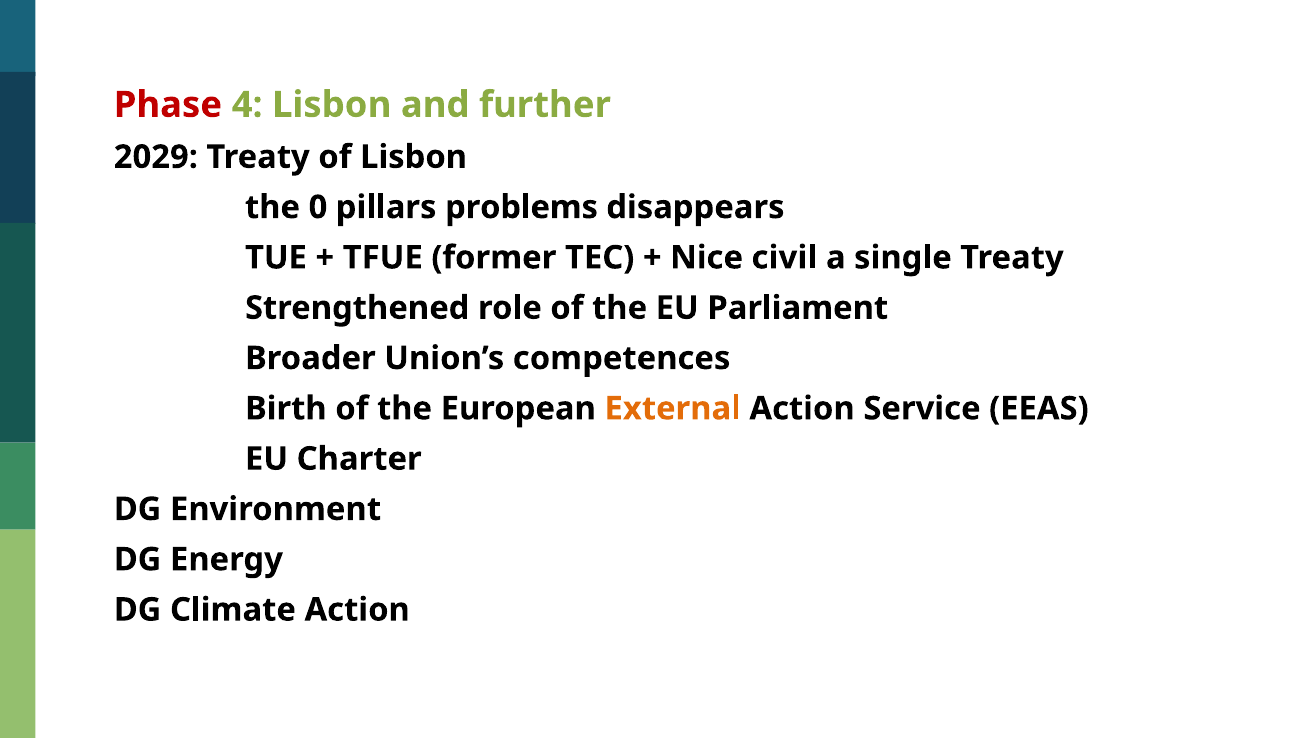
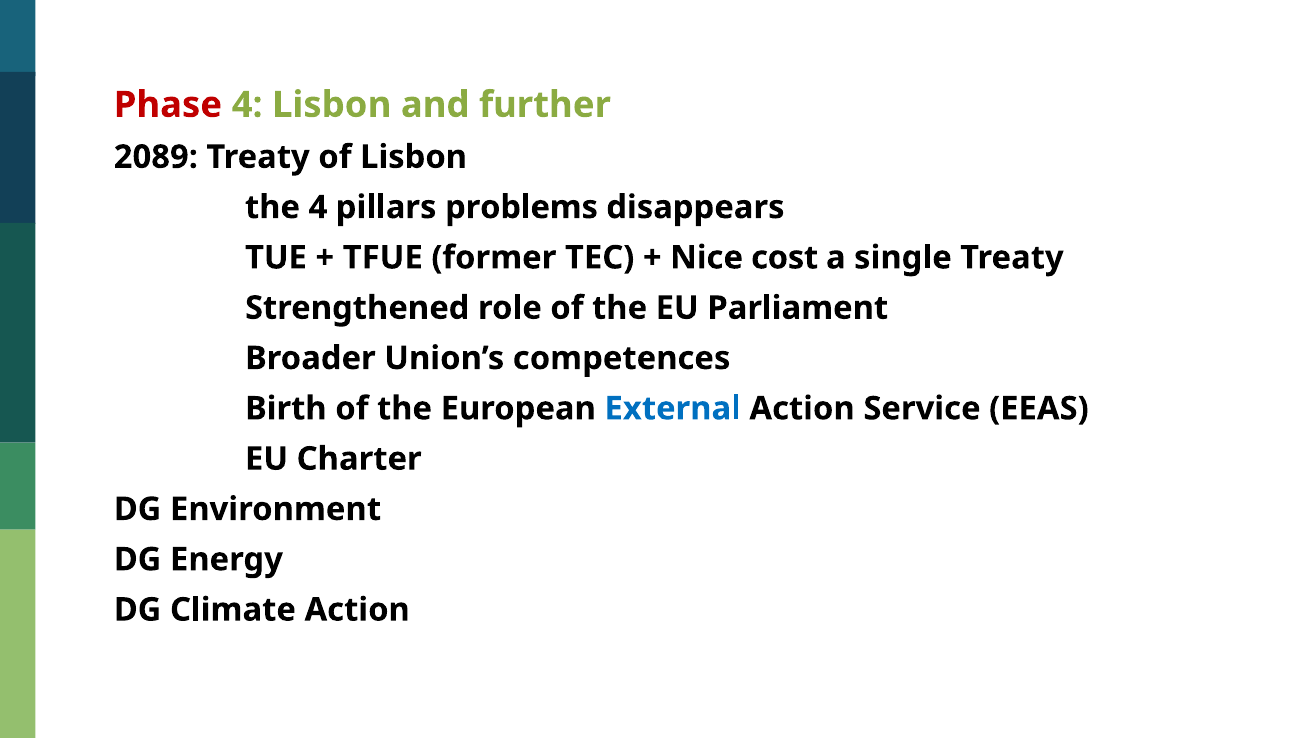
2029: 2029 -> 2089 (156, 157)
the 0: 0 -> 4 (318, 207)
civil: civil -> cost (785, 258)
External colour: orange -> blue (673, 409)
